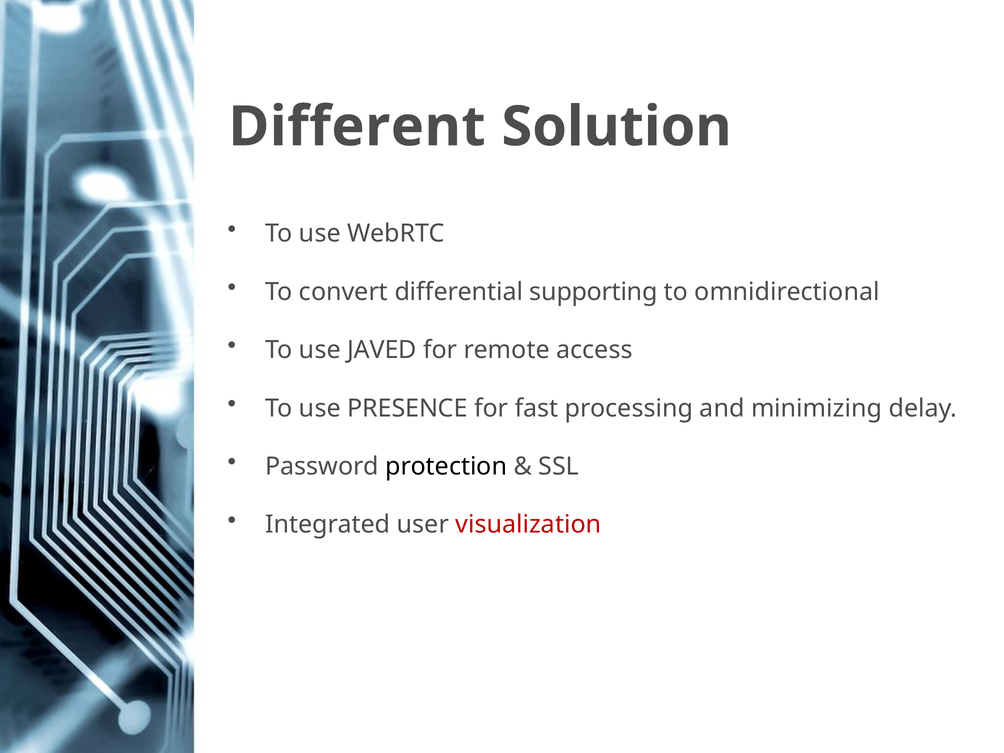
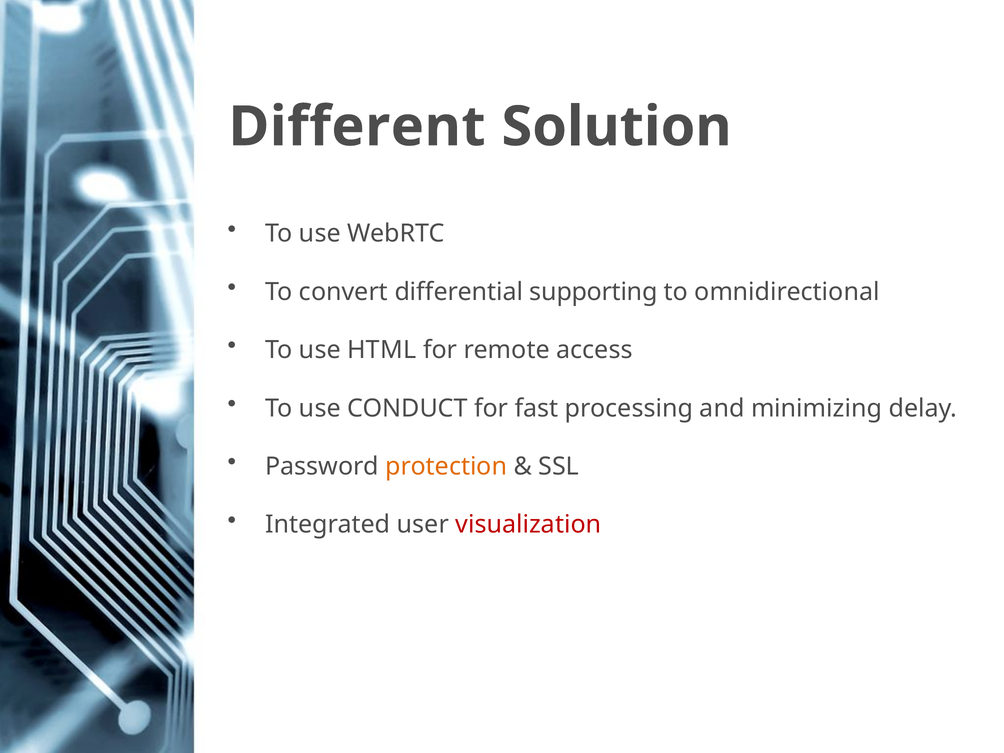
JAVED: JAVED -> HTML (382, 350)
PRESENCE: PRESENCE -> CONDUCT (407, 408)
protection colour: black -> orange (446, 466)
